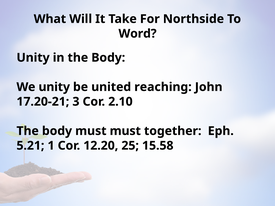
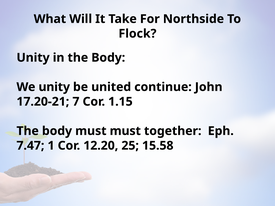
Word: Word -> Flock (137, 34)
reaching: reaching -> continue (163, 87)
3: 3 -> 7 (76, 102)
2.10: 2.10 -> 1.15 (120, 102)
5.21: 5.21 -> 7.47 (30, 146)
